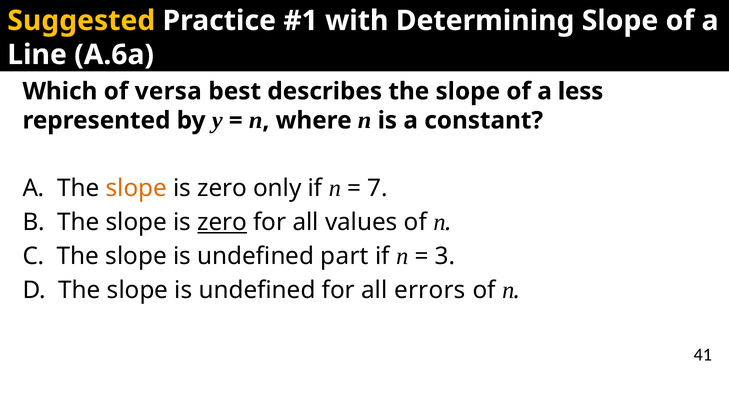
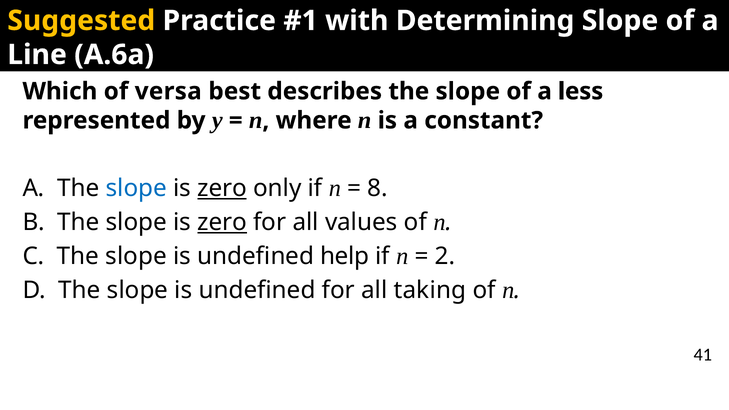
slope colour: orange -> blue (136, 188)
zero underline: none -> present (222, 188)
7: 7 -> 8 (378, 188)
part: part -> help (345, 257)
3: 3 -> 2 (445, 257)
errors: errors -> taking (430, 291)
